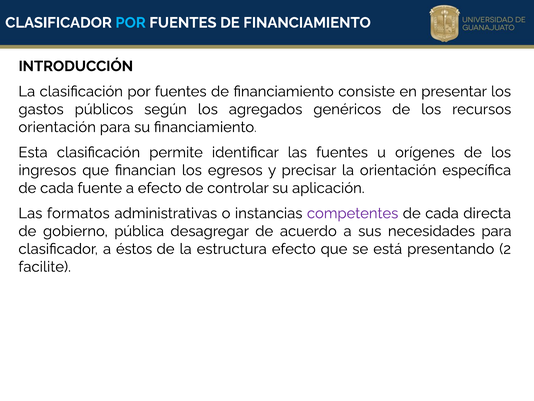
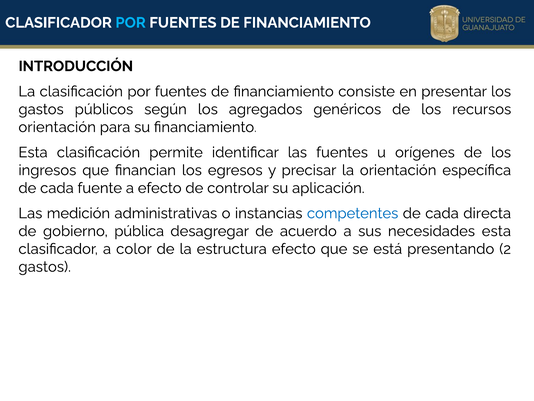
formatos: formatos -> medición (78, 213)
competentes colour: purple -> blue (353, 213)
necesidades para: para -> esta (496, 231)
éstos: éstos -> color (134, 249)
facilite: facilite -> gastos (45, 266)
